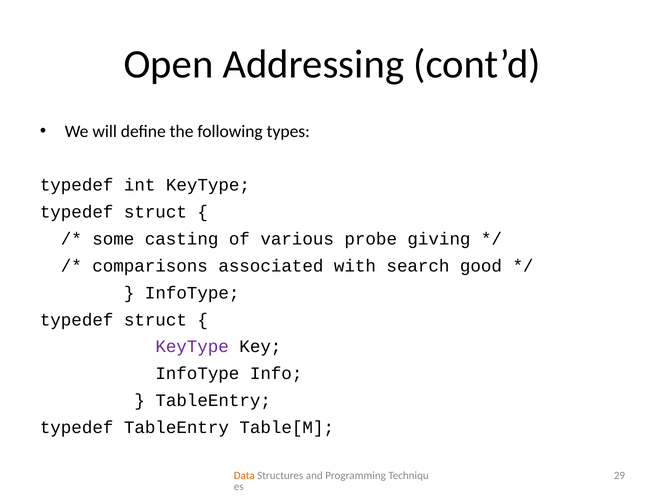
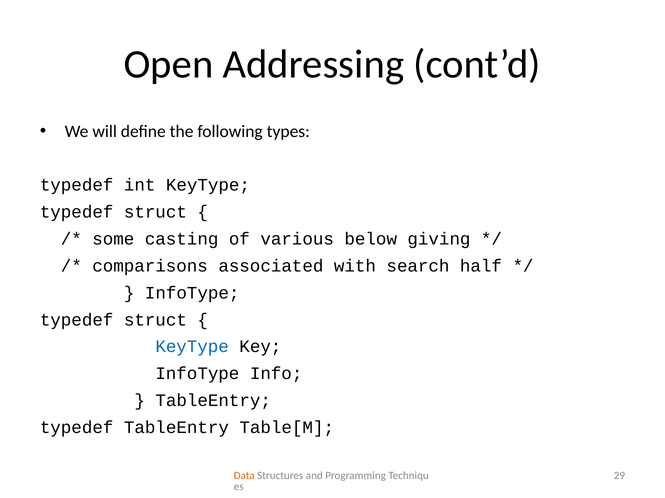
probe: probe -> below (371, 239)
good: good -> half (481, 266)
KeyType colour: purple -> blue (192, 347)
